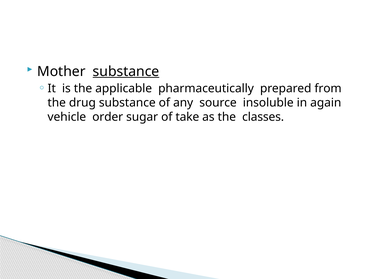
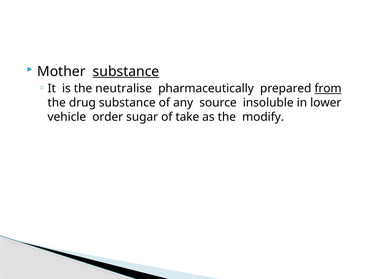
applicable: applicable -> neutralise (124, 88)
from underline: none -> present (328, 88)
again: again -> lower (326, 103)
classes: classes -> modify (263, 117)
